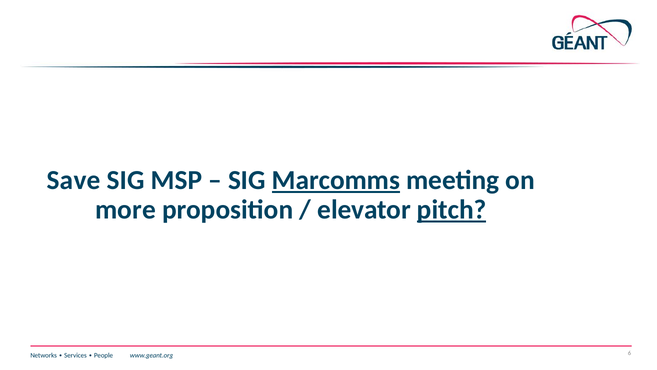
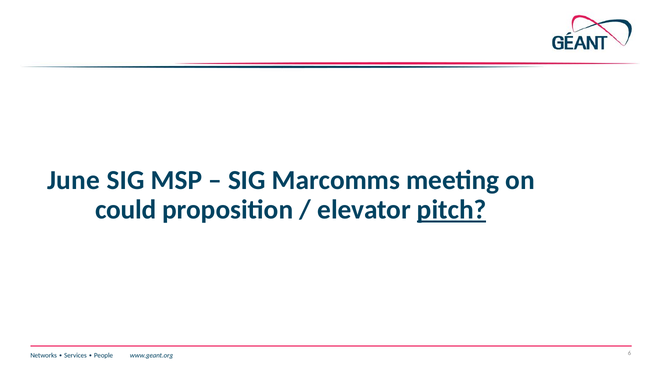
Save: Save -> June (74, 180)
Marcomms underline: present -> none (336, 180)
more: more -> could (126, 210)
